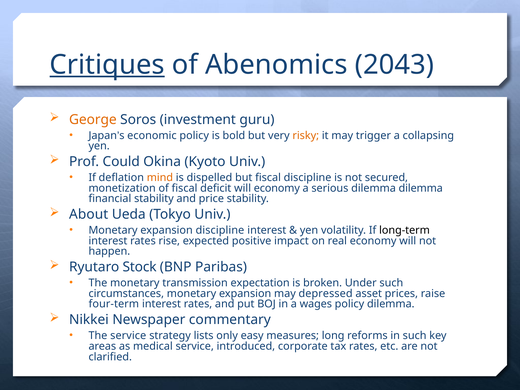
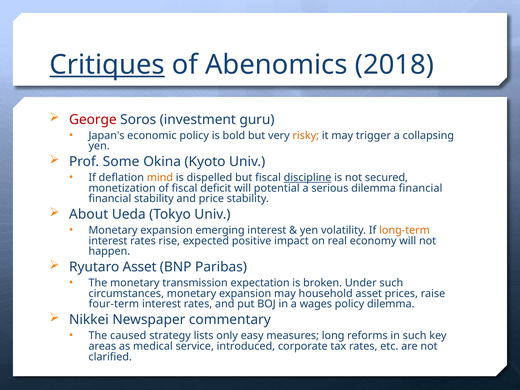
2043: 2043 -> 2018 (394, 65)
George colour: orange -> red (93, 120)
Could: Could -> Some (121, 162)
discipline underline: none -> present (308, 178)
will economy: economy -> potential (277, 188)
dilemma dilemma: dilemma -> financial (421, 188)
expansion discipline: discipline -> emerging (220, 230)
long-term colour: black -> orange (404, 230)
Ryutaro Stock: Stock -> Asset (140, 267)
depressed: depressed -> household (326, 294)
The service: service -> caused (128, 336)
